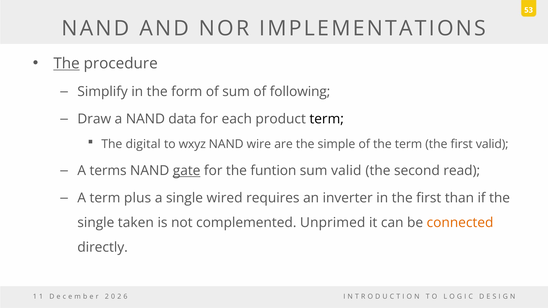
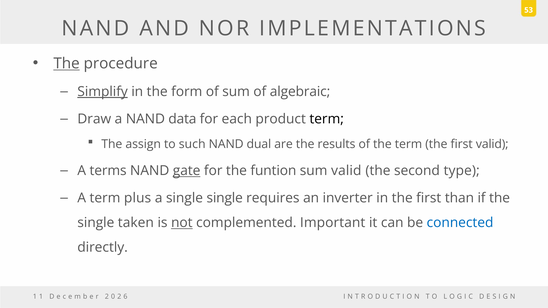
Simplify underline: none -> present (103, 92)
following: following -> algebraic (300, 92)
digital: digital -> assign (143, 144)
wxyz: wxyz -> such (192, 144)
wire: wire -> dual (259, 144)
simple: simple -> results (337, 144)
read: read -> type (462, 171)
single wired: wired -> single (225, 198)
not underline: none -> present (182, 223)
Unprimed: Unprimed -> Important (333, 223)
connected colour: orange -> blue (460, 223)
